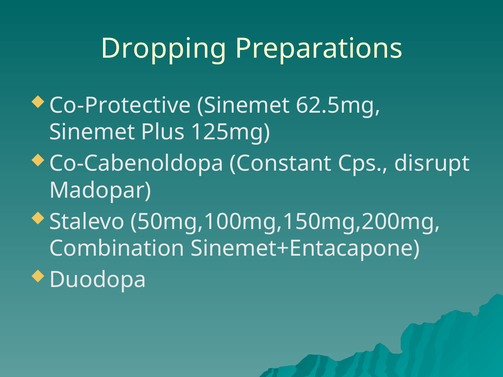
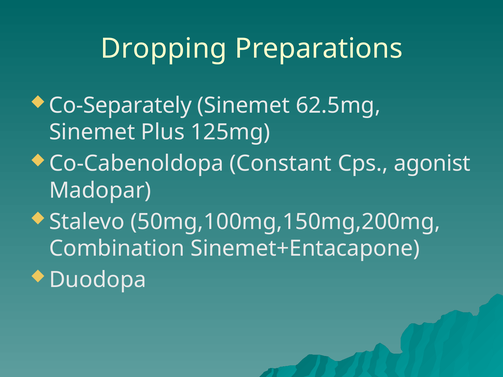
Co-Protective: Co-Protective -> Co-Separately (120, 106)
disrupt: disrupt -> agonist (432, 164)
